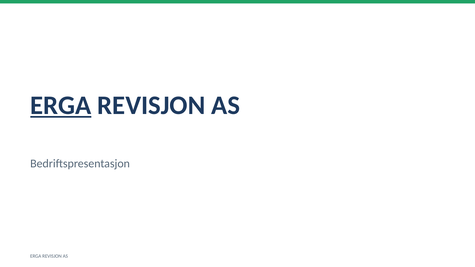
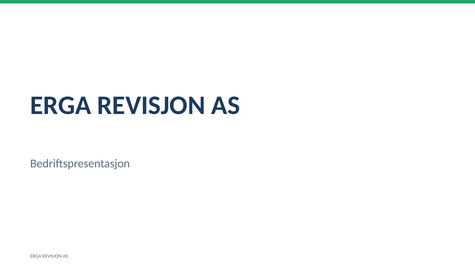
ERGA underline: present -> none (61, 105)
